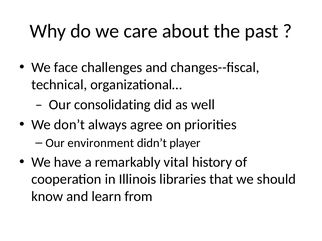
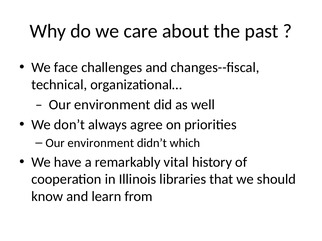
consolidating: consolidating -> environment (112, 105)
player: player -> which (185, 143)
